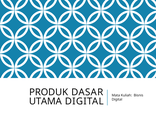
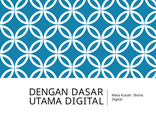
PRODUK: PRODUK -> DENGAN (49, 92)
